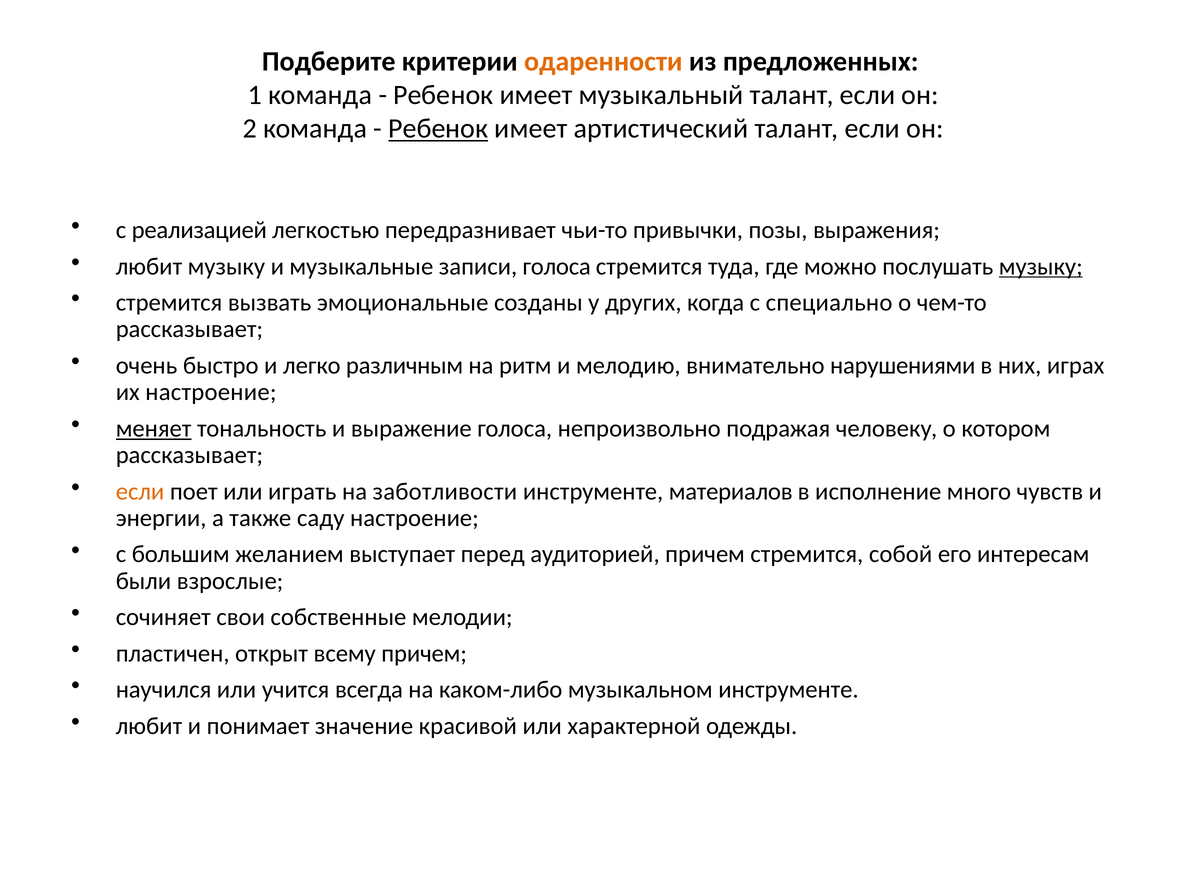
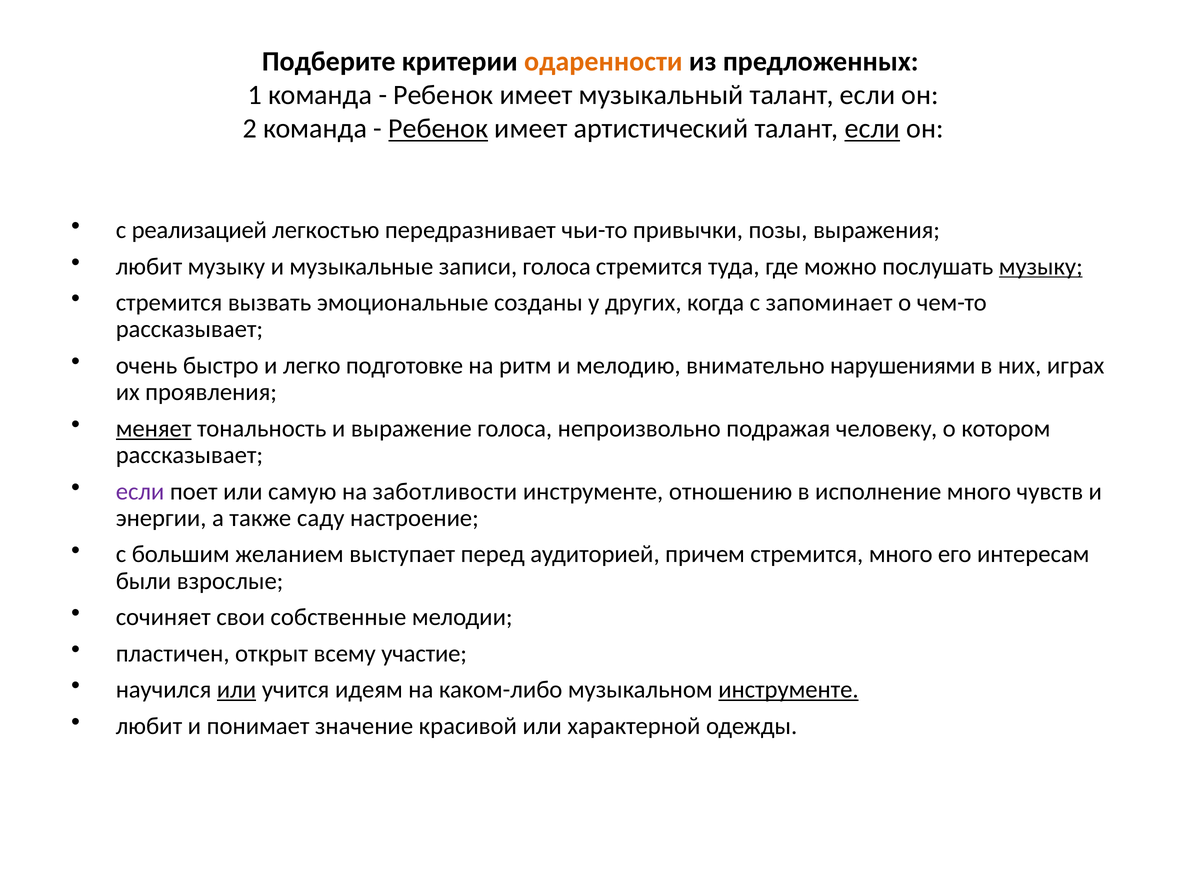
если underline: none -> present (872, 129)
специально: специально -> запоминает (829, 303)
различным: различным -> подготовке (405, 366)
их настроение: настроение -> проявления (211, 392)
если colour: orange -> purple (140, 492)
играть: играть -> самую (302, 492)
материалов: материалов -> отношению (731, 492)
стремится собой: собой -> много (901, 554)
всему причем: причем -> участие (424, 654)
или underline: none -> present (237, 690)
всегда: всегда -> идеям (369, 690)
инструменте underline: none -> present (788, 690)
